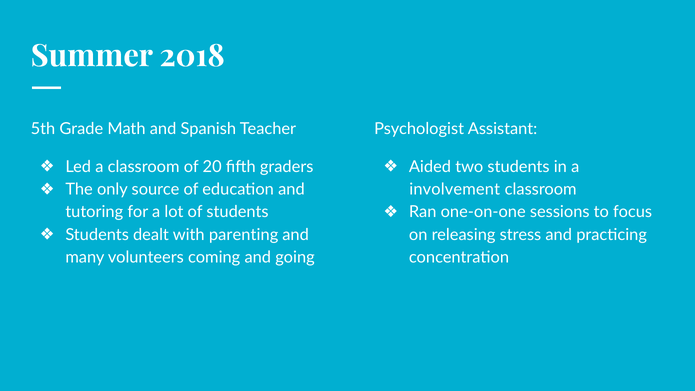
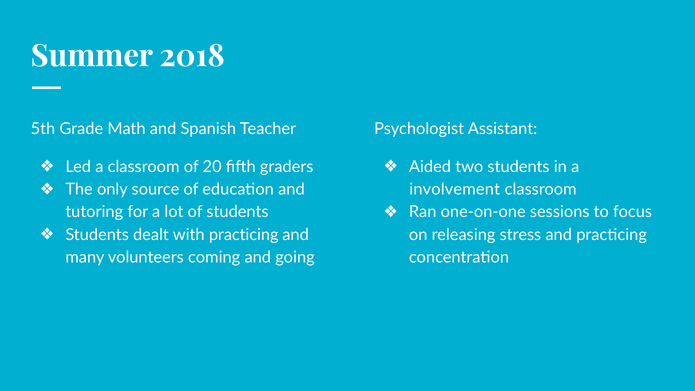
with parenting: parenting -> practicing (244, 235)
